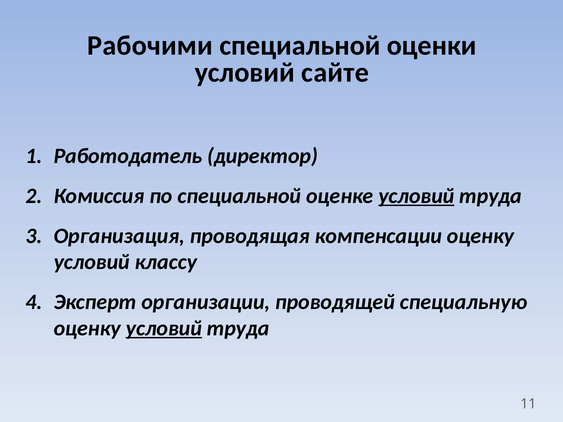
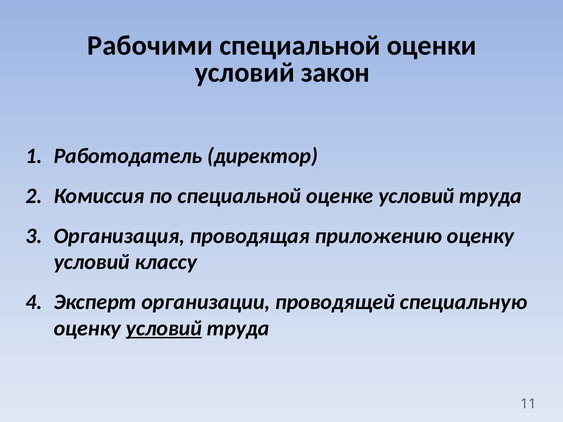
сайте: сайте -> закон (335, 73)
условий underline: present -> none (416, 196)
компенсации: компенсации -> приложению (378, 236)
